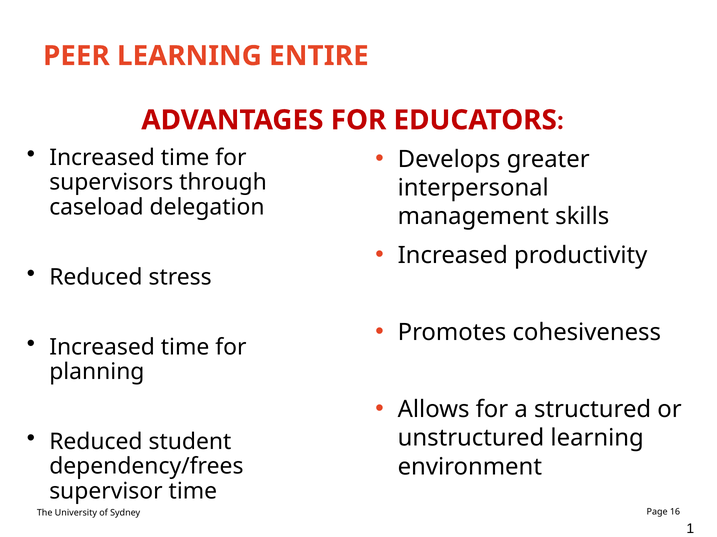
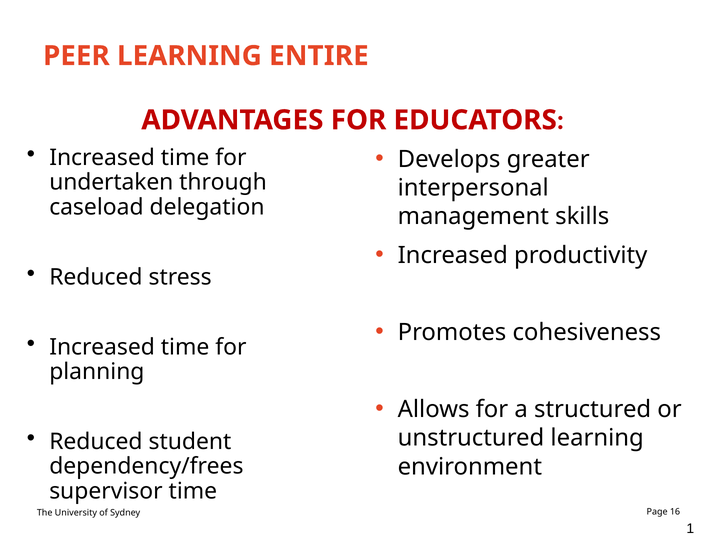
supervisors: supervisors -> undertaken (111, 183)
